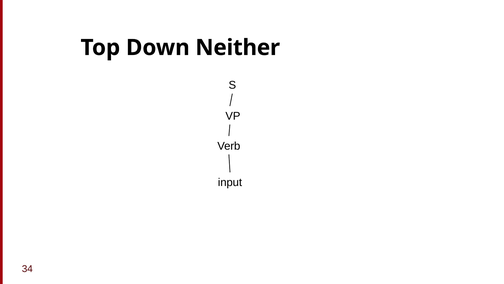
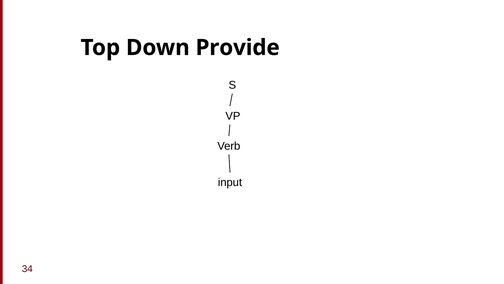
Neither: Neither -> Provide (238, 48)
